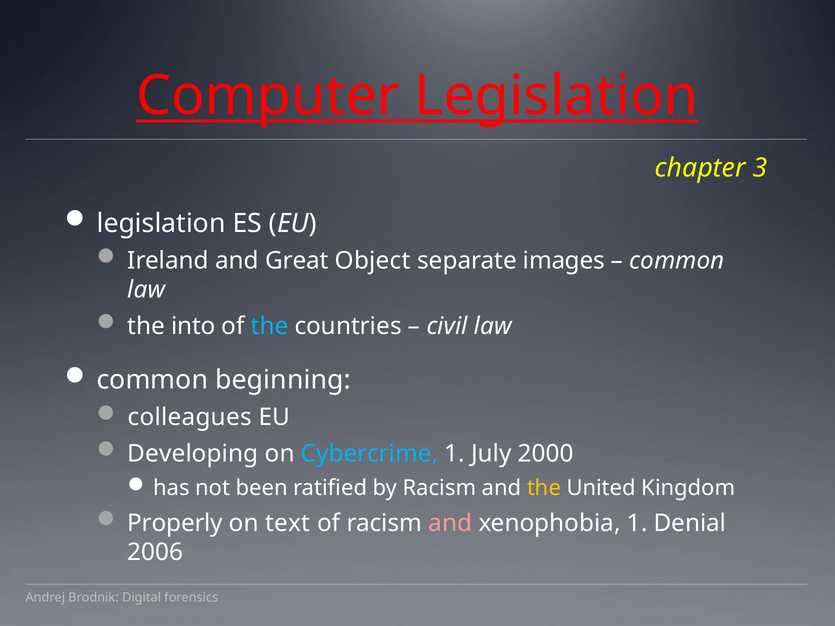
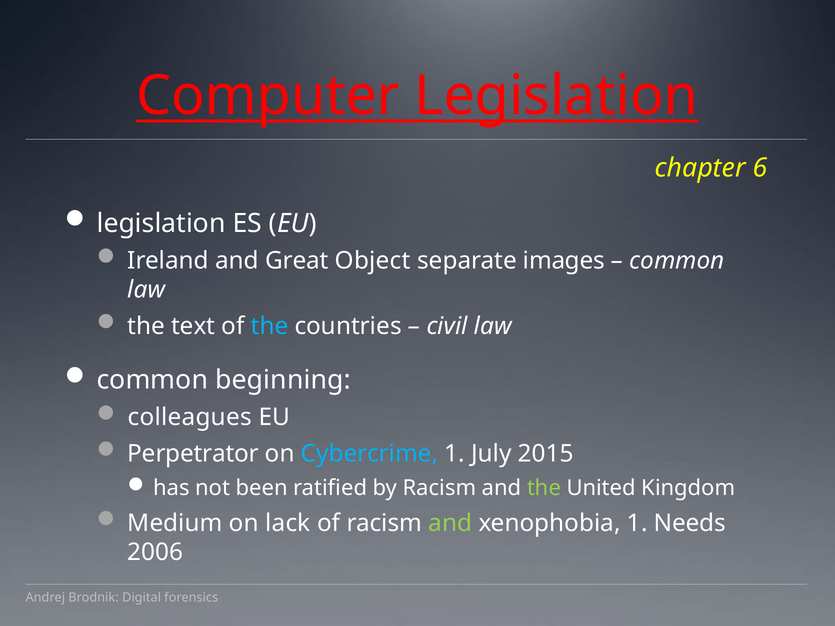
3: 3 -> 6 (760, 168)
into: into -> text (193, 326)
Developing: Developing -> Perpetrator (193, 454)
2000: 2000 -> 2015 (546, 454)
the colour: yellow -> light green (544, 488)
Properly: Properly -> Medium (175, 523)
text: text -> lack (288, 523)
and colour: pink -> light green (450, 523)
Denial: Denial -> Needs (690, 523)
